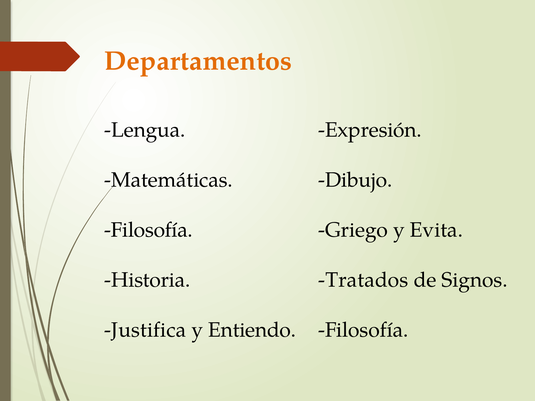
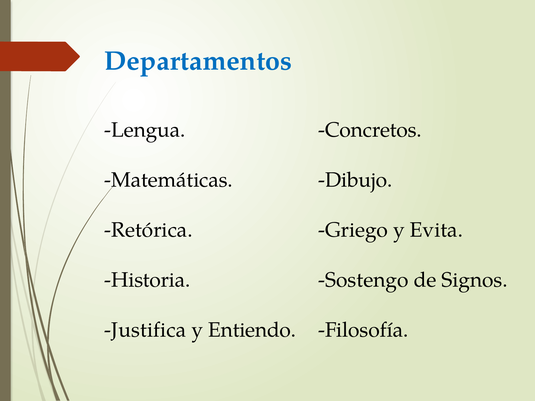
Departamentos colour: orange -> blue (198, 61)
Expresión: Expresión -> Concretos (370, 130)
Filosofía: Filosofía -> Retórica (148, 230)
Tratados: Tratados -> Sostengo (363, 280)
